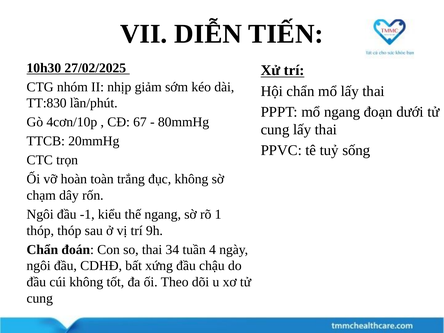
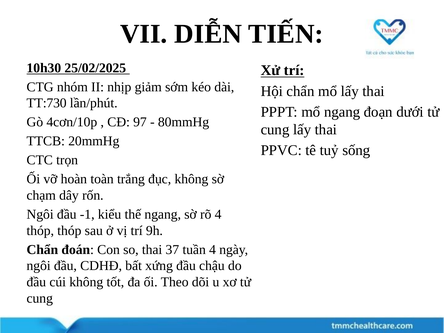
27/02/2025: 27/02/2025 -> 25/02/2025 (95, 68)
TT:830: TT:830 -> TT:730 (47, 103)
67: 67 -> 97 (140, 122)
rõ 1: 1 -> 4 (218, 214)
34: 34 -> 37 (172, 250)
